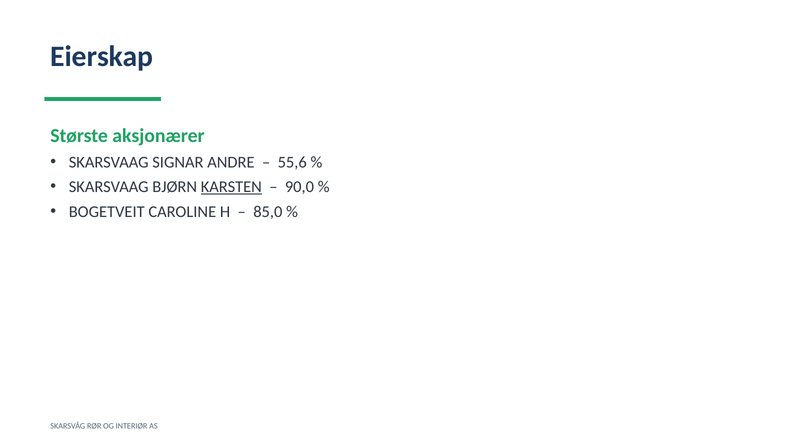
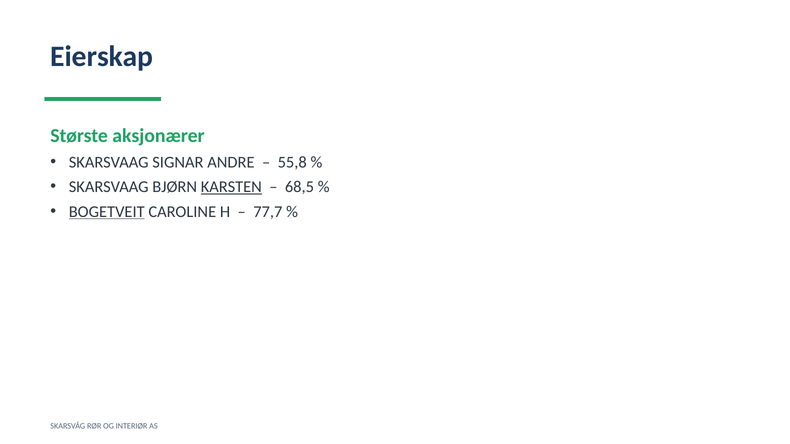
55,6: 55,6 -> 55,8 (292, 162)
90,0: 90,0 -> 68,5 (299, 187)
BOGETVEIT underline: none -> present (107, 212)
85,0: 85,0 -> 77,7 (268, 212)
